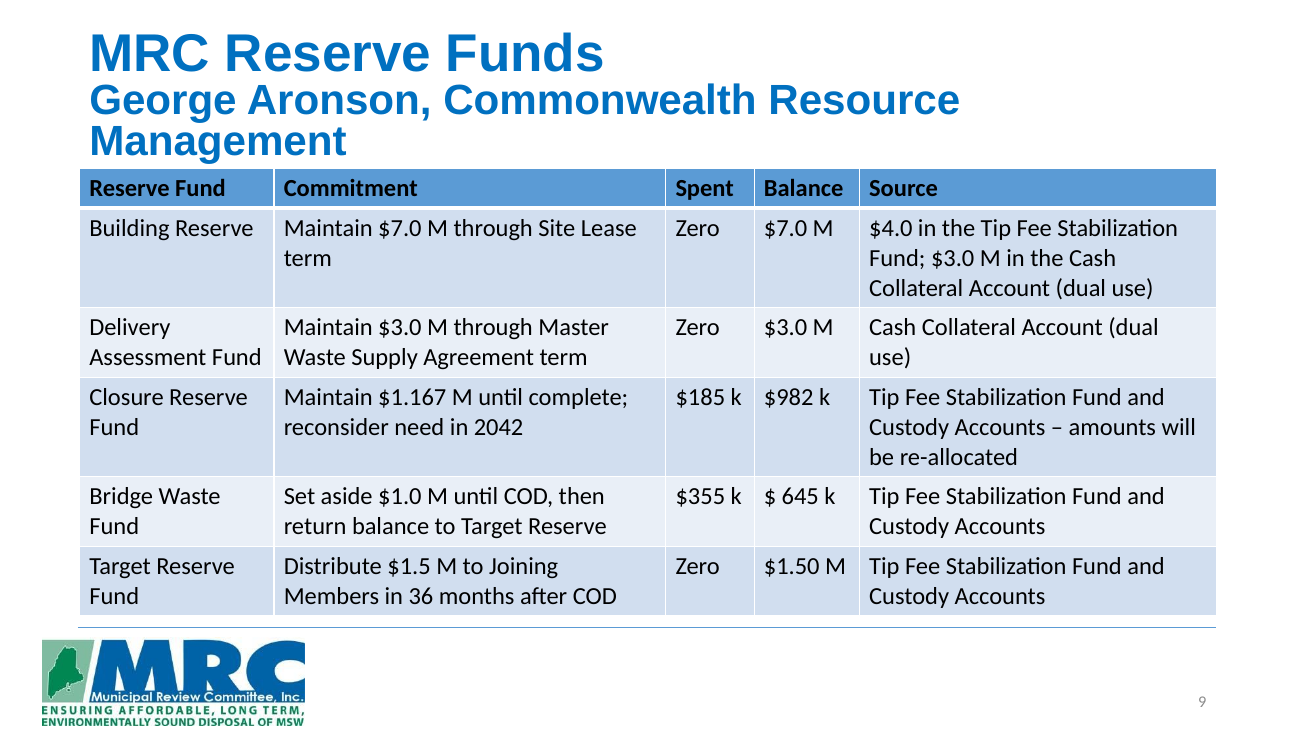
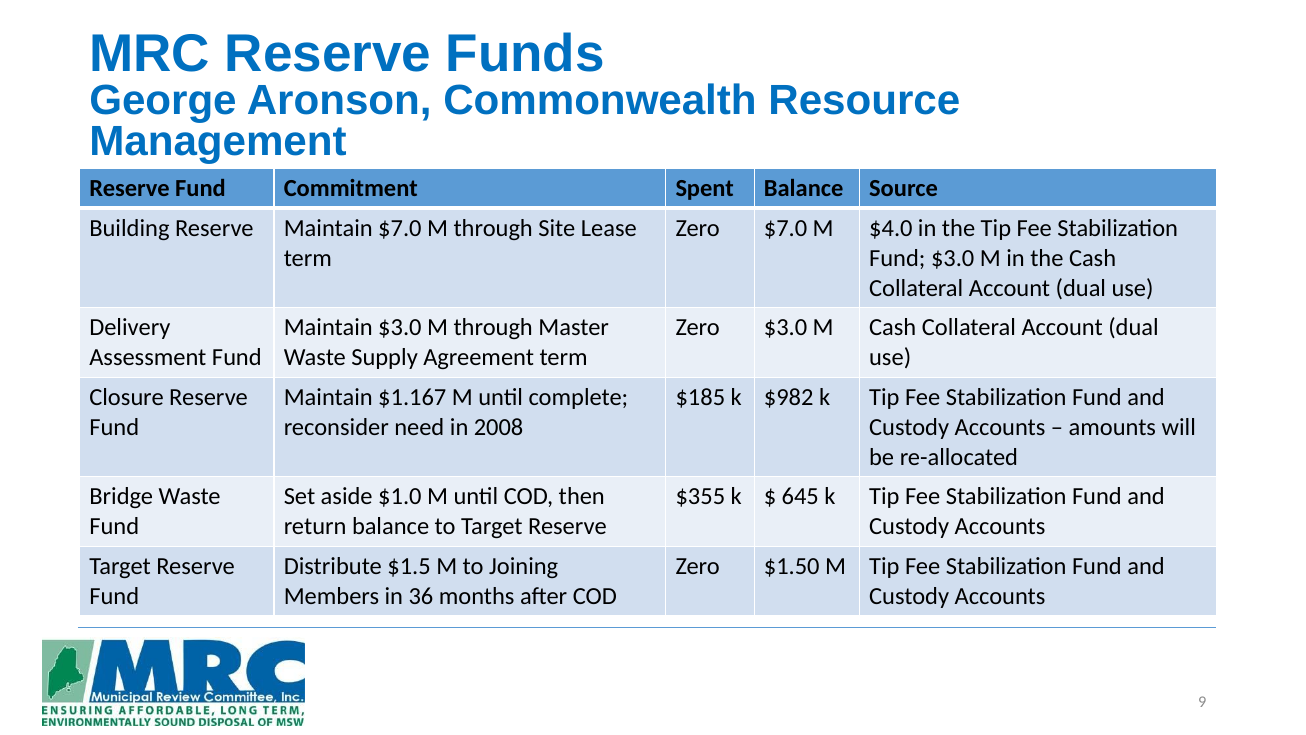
2042: 2042 -> 2008 (499, 427)
